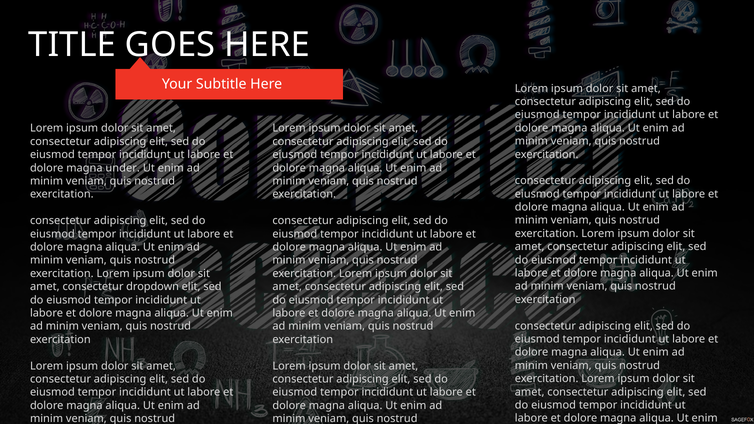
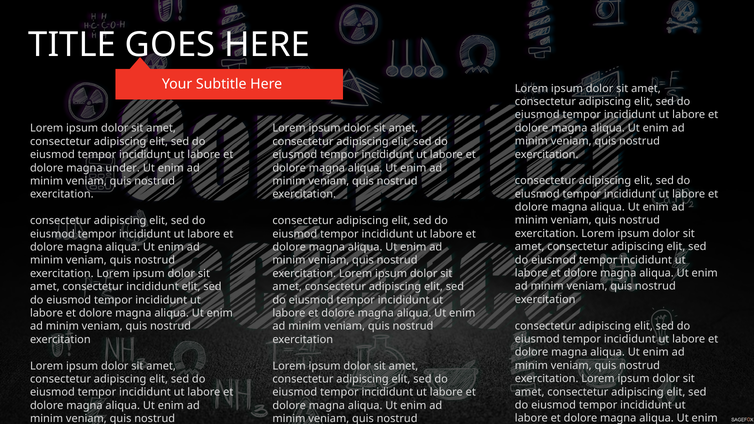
consectetur dropdown: dropdown -> incididunt (153, 287)
